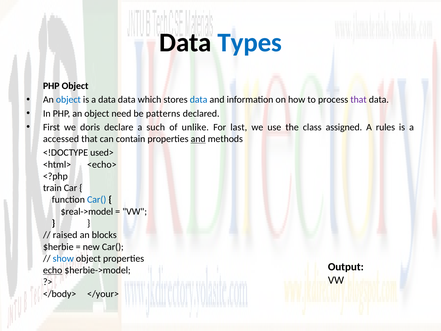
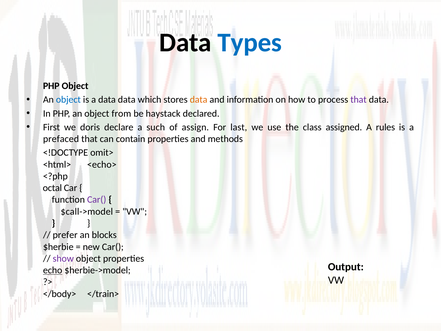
data colour: blue -> orange (199, 100)
need: need -> from (121, 113)
patterns: patterns -> haystack (163, 113)
unlike: unlike -> assign (195, 127)
accessed: accessed -> prefaced (61, 139)
and underline: present -> none (198, 139)
used>: used> -> omit> (102, 153)
train: train -> octal (52, 188)
Car( colour: blue -> purple (97, 200)
$real->model: $real->model -> $call->model (87, 211)
raised: raised -> prefer (65, 235)
show colour: blue -> purple (63, 258)
</your>: </your> -> </train> (103, 294)
